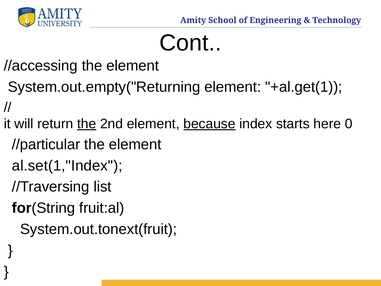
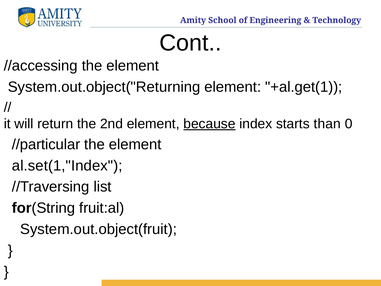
System.out.empty("Returning: System.out.empty("Returning -> System.out.object("Returning (104, 87)
the underline: present -> none (87, 124)
here: here -> than (327, 124)
System.out.tonext(fruit: System.out.tonext(fruit -> System.out.object(fruit (99, 229)
